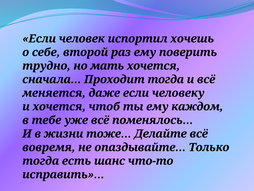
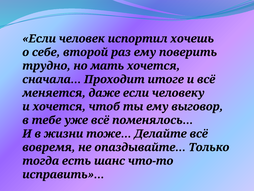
Проходит тогда: тогда -> итоге (166, 79)
каждом: каждом -> выговор (197, 106)
